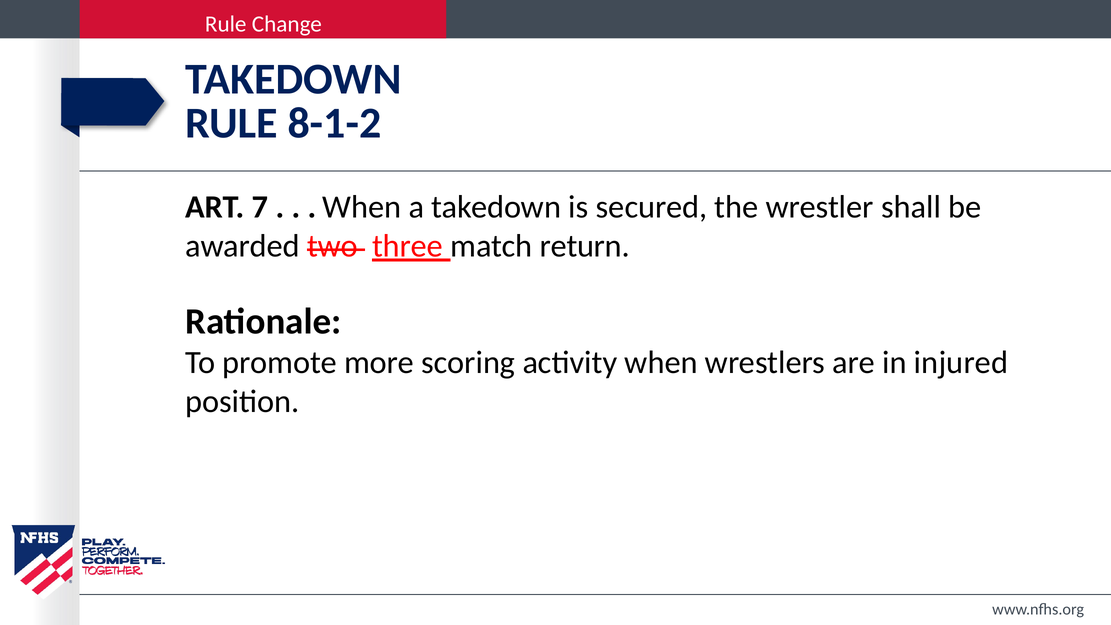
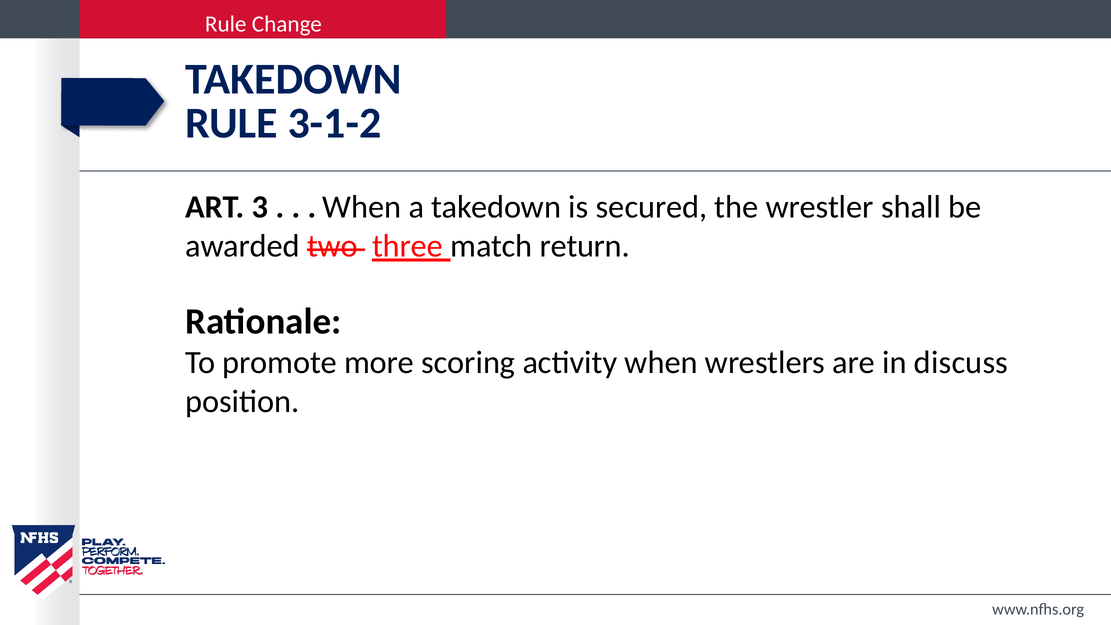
8-1-2: 8-1-2 -> 3-1-2 (335, 123)
7: 7 -> 3 (260, 207)
injured: injured -> discuss (961, 363)
